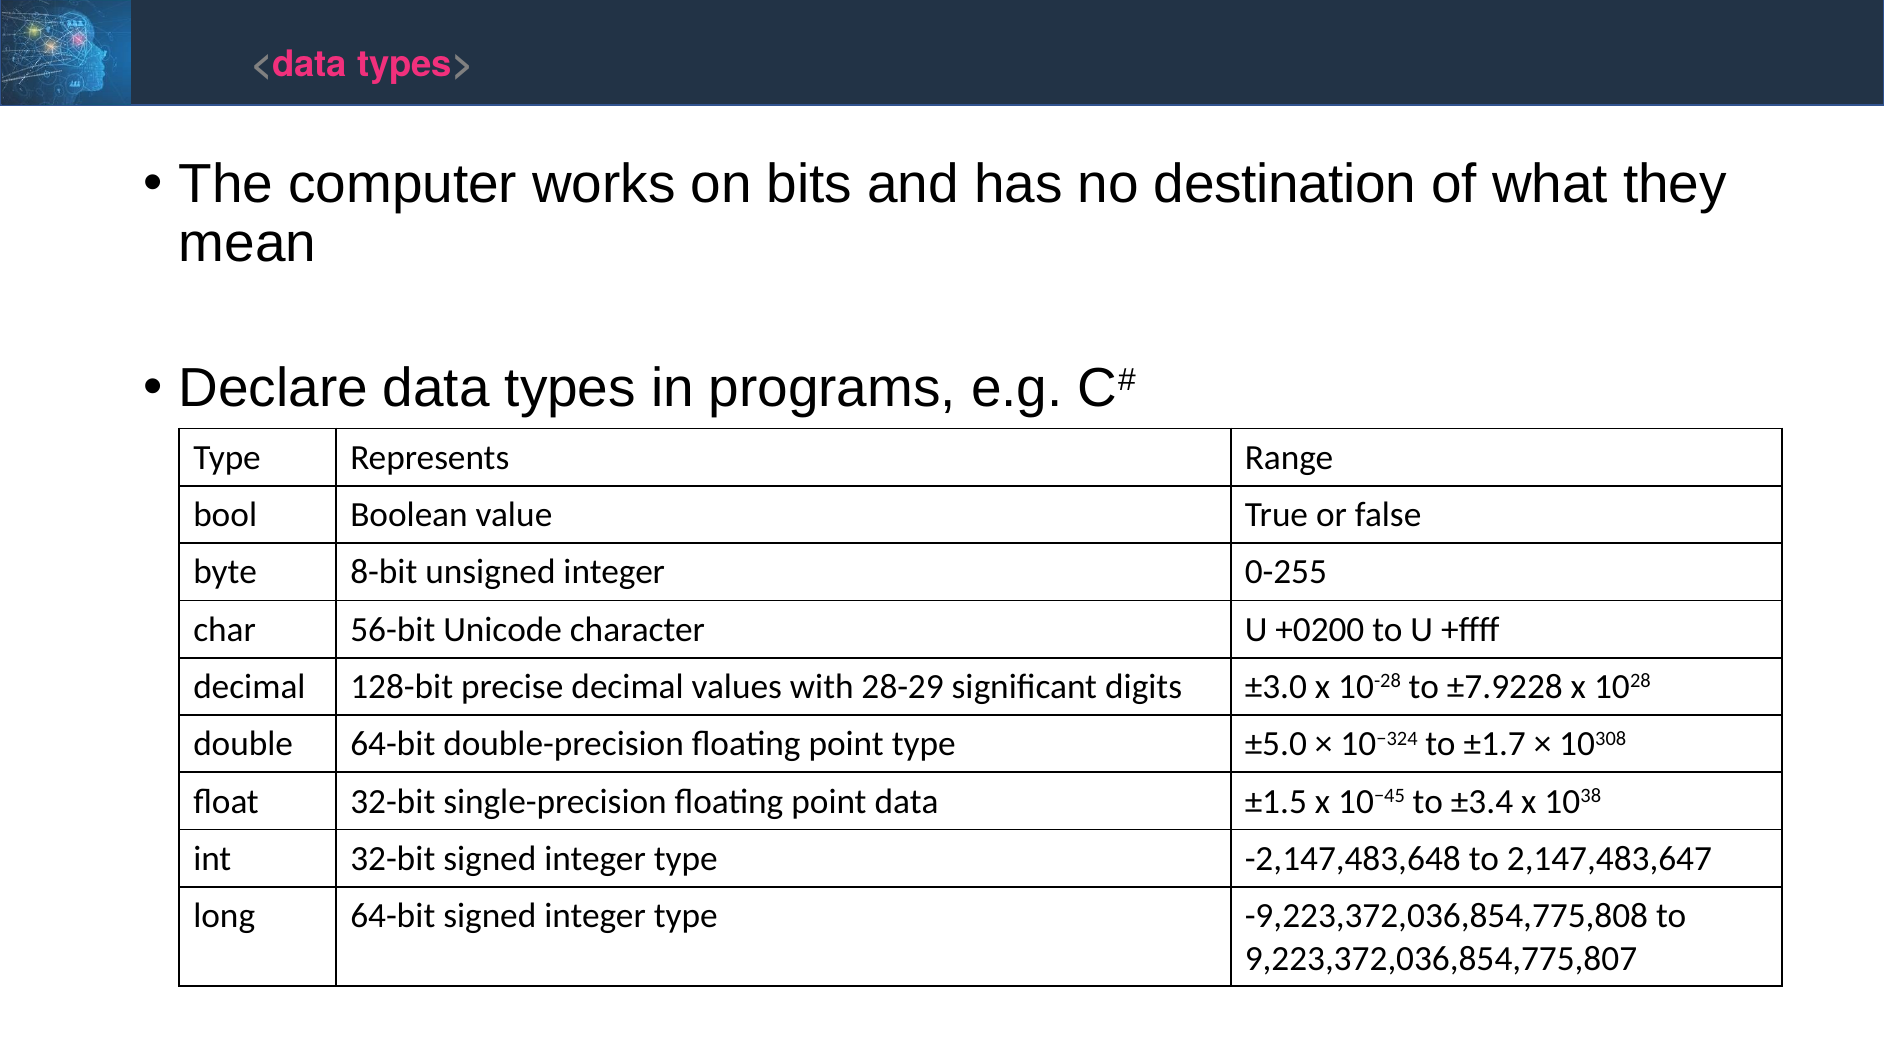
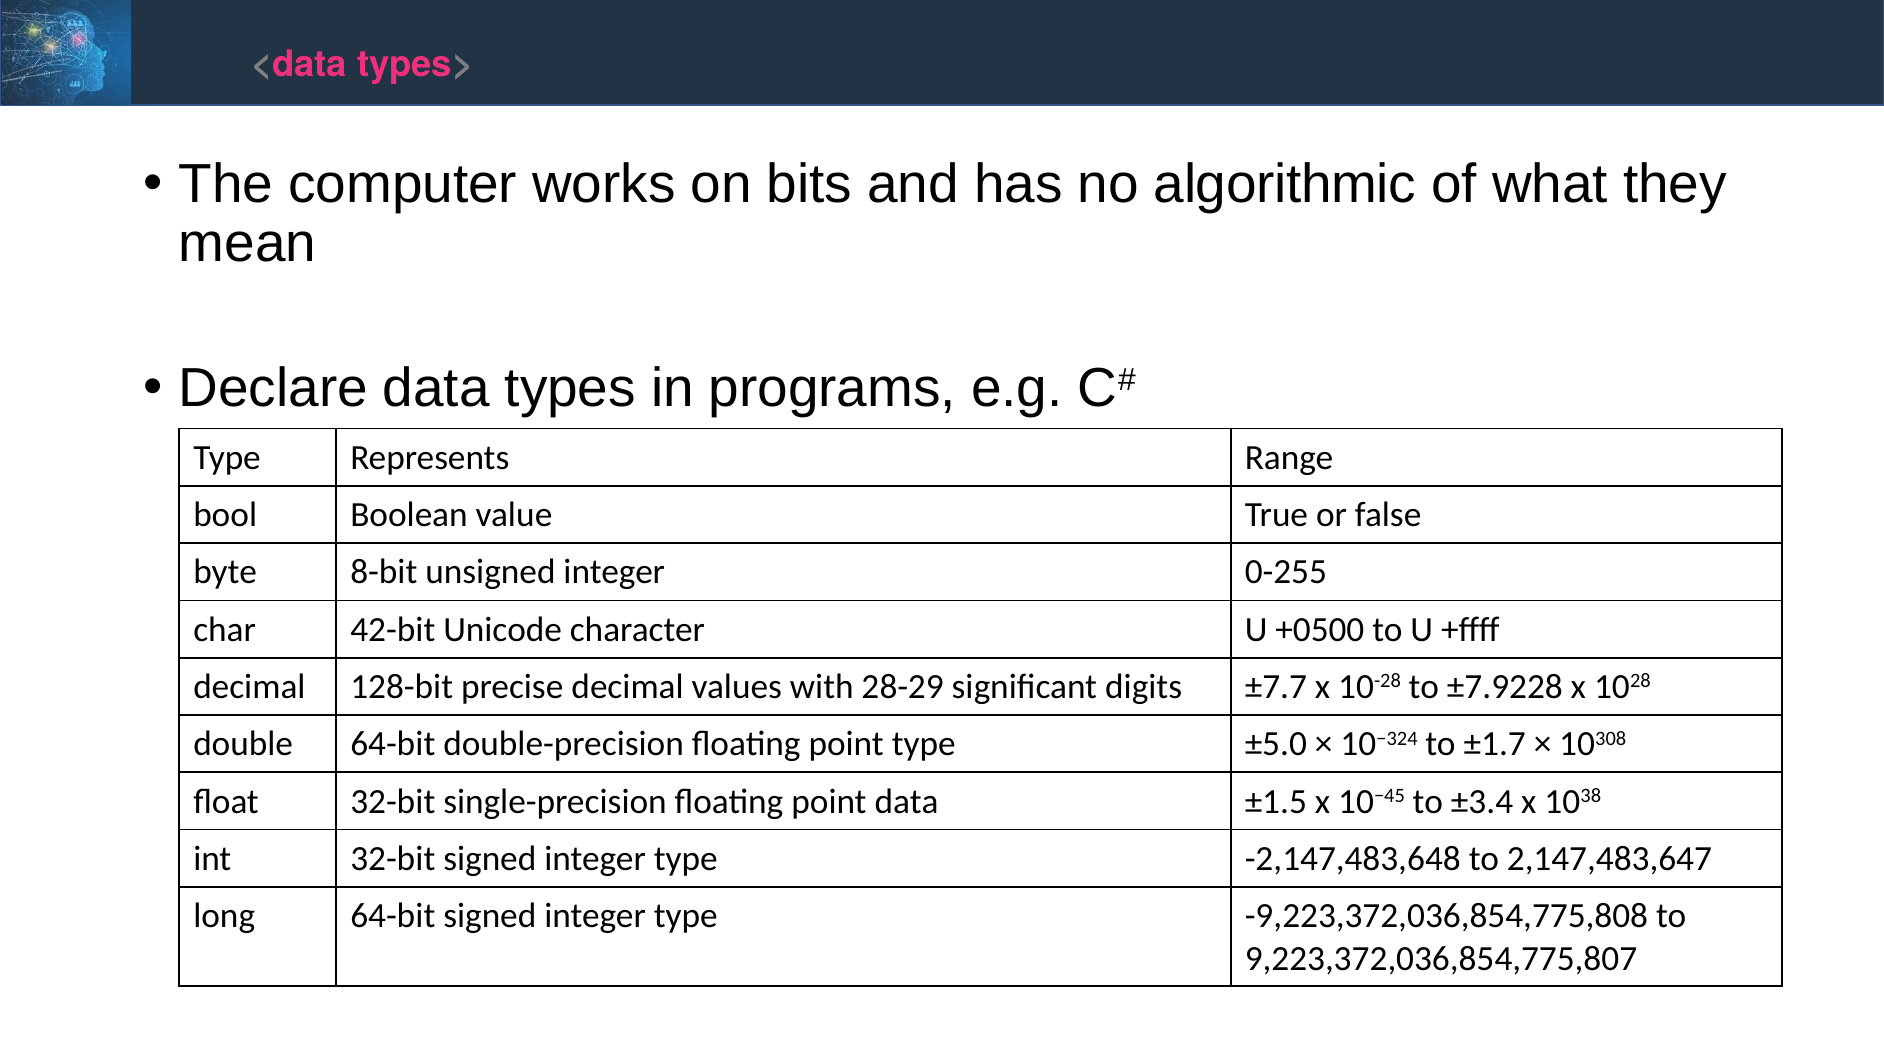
destination: destination -> algorithmic (1285, 184)
56-bit: 56-bit -> 42-bit (393, 629)
+0200: +0200 -> +0500 (1320, 629)
±3.0: ±3.0 -> ±7.7 (1276, 687)
